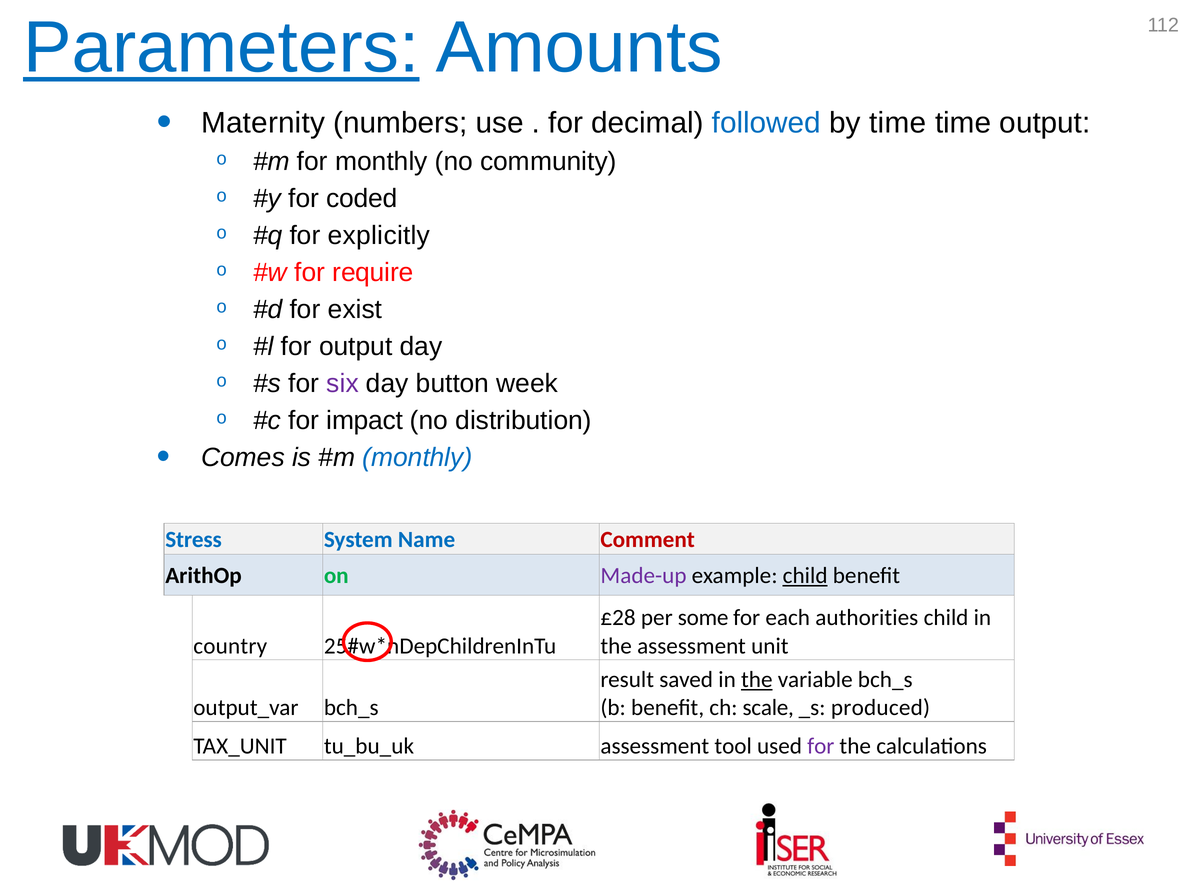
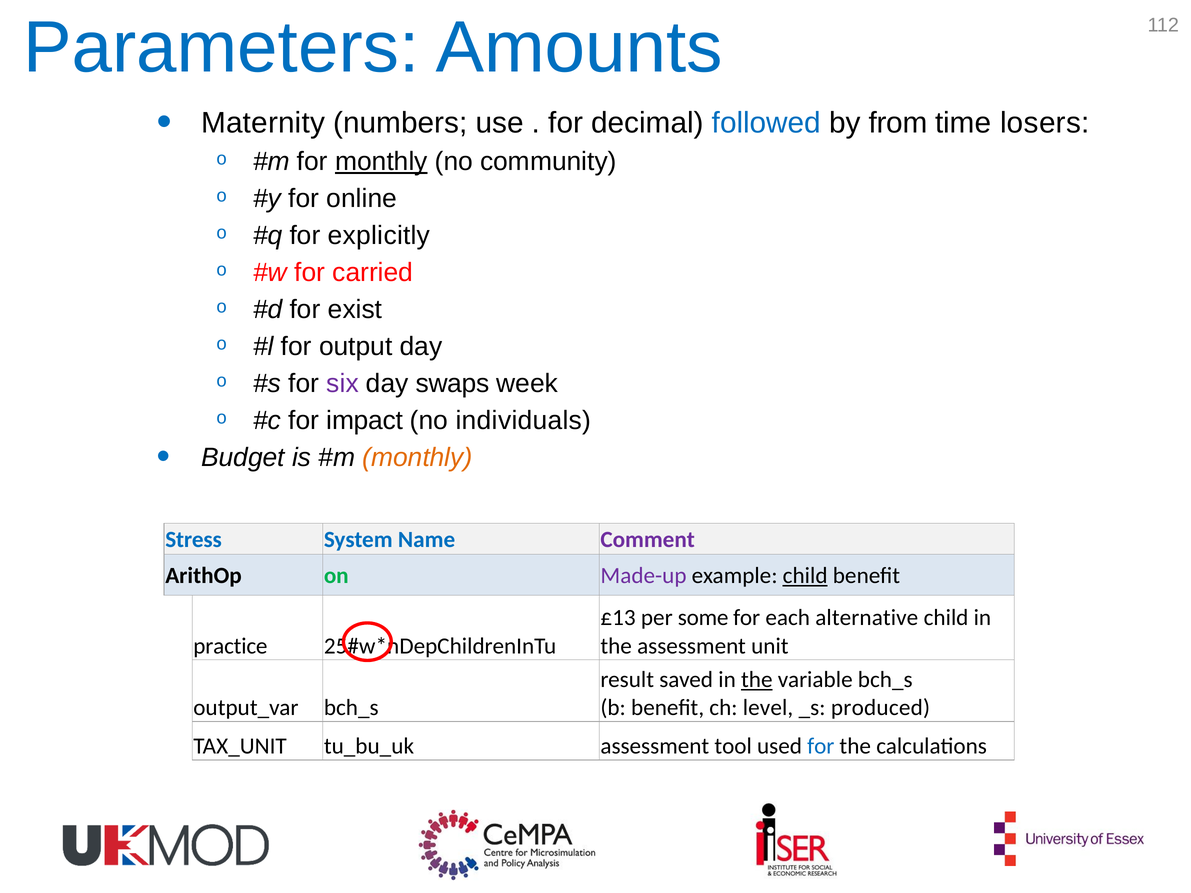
Parameters underline: present -> none (221, 48)
by time: time -> from (898, 123)
time output: output -> losers (1045, 123)
monthly underline: none -> present (381, 162)
coded: coded -> online (362, 199)
require: require -> carried (373, 273)
button: button -> swaps (453, 384)
distribution: distribution -> individuals (523, 421)
Comes: Comes -> Budget (243, 458)
monthly colour: blue -> orange (417, 458)
Comment colour: red -> purple (648, 540)
£28: £28 -> £13 (618, 618)
authorities: authorities -> alternative (867, 618)
country: country -> practice (230, 646)
scale: scale -> level (768, 708)
for colour: purple -> blue (821, 746)
